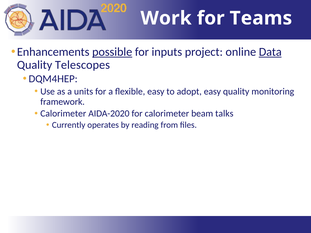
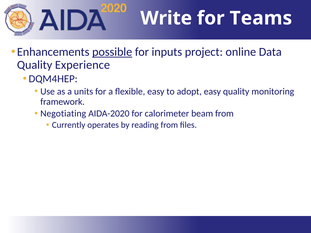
Work: Work -> Write (166, 18)
Data underline: present -> none (270, 52)
Telescopes: Telescopes -> Experience (82, 65)
Calorimeter: Calorimeter -> Negotiating (63, 114)
beam talks: talks -> from (224, 114)
